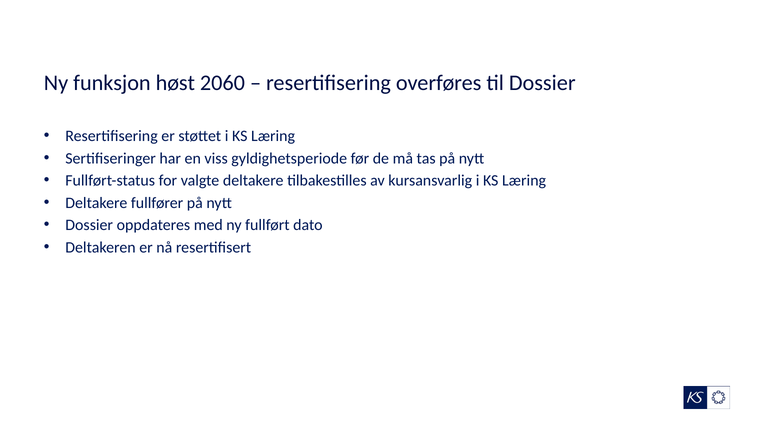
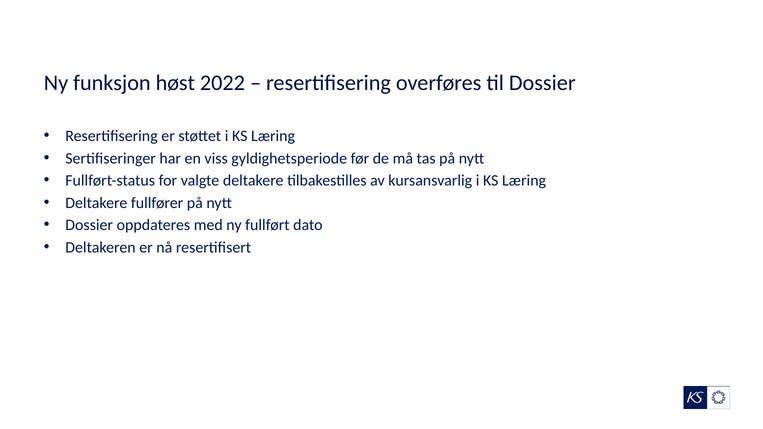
2060: 2060 -> 2022 (222, 83)
